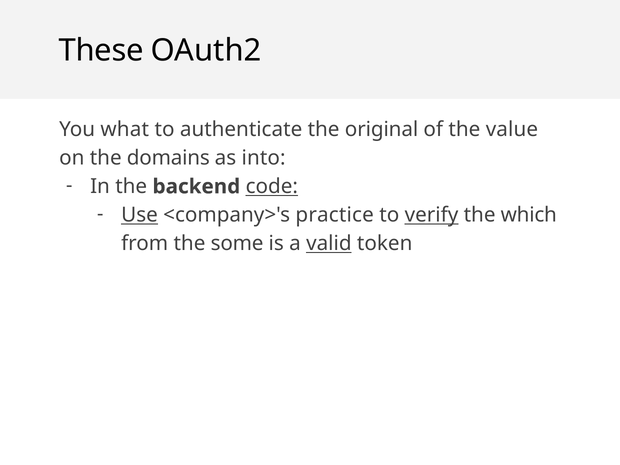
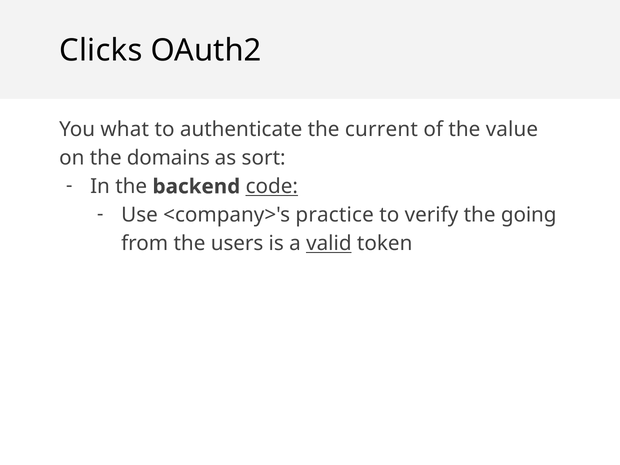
These: These -> Clicks (101, 50)
original: original -> current (381, 130)
into: into -> sort (264, 158)
Use underline: present -> none (139, 215)
verify underline: present -> none (431, 215)
which: which -> going (529, 215)
some: some -> users (237, 244)
